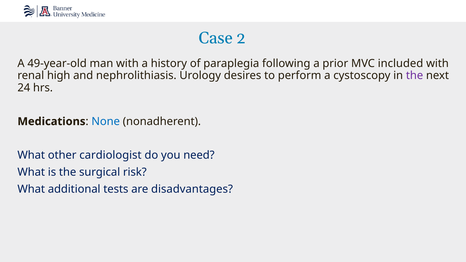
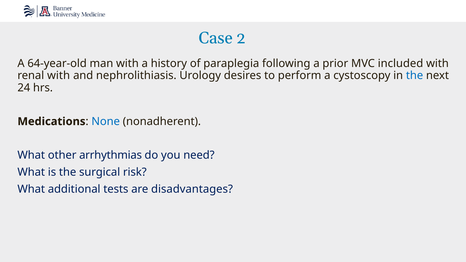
49-year-old: 49-year-old -> 64-year-old (57, 64)
renal high: high -> with (59, 76)
the colour: purple -> blue (415, 76)
cardiologist: cardiologist -> arrhythmias (111, 155)
